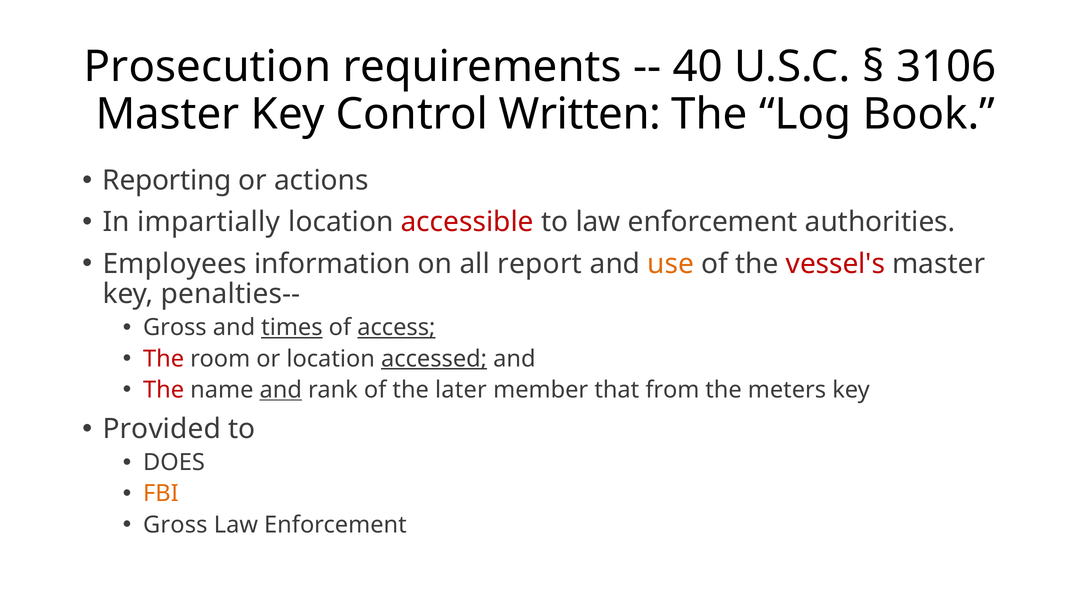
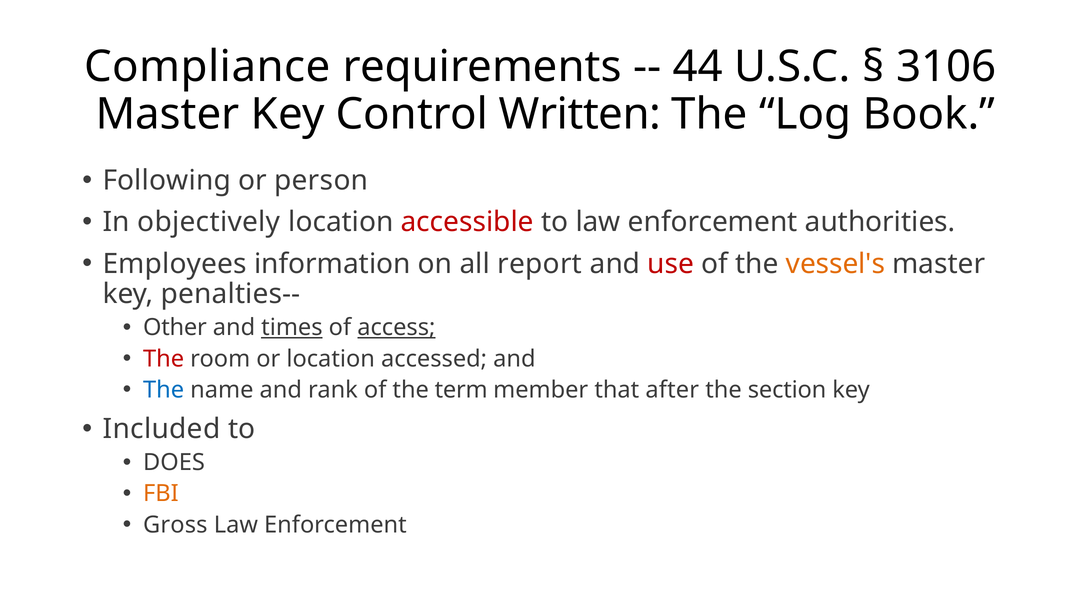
Prosecution: Prosecution -> Compliance (207, 67)
40: 40 -> 44 (698, 67)
Reporting: Reporting -> Following (167, 181)
actions: actions -> person (321, 181)
impartially: impartially -> objectively (209, 222)
use colour: orange -> red (671, 264)
vessel's colour: red -> orange (836, 264)
Gross: Gross -> Other (175, 328)
accessed underline: present -> none (434, 359)
The colour: red -> blue (164, 390)
and underline: present -> none (281, 390)
later: later -> term (461, 390)
from: from -> after (672, 390)
meters: meters -> section (787, 390)
Provided: Provided -> Included (162, 429)
